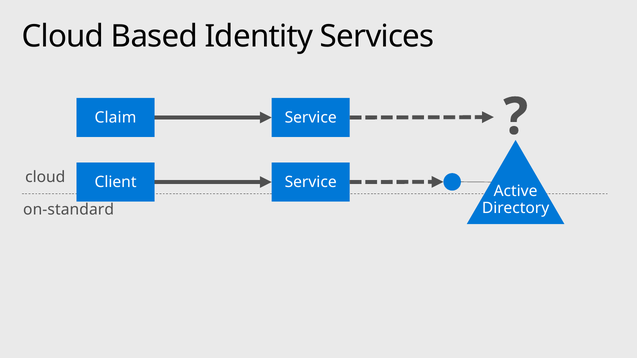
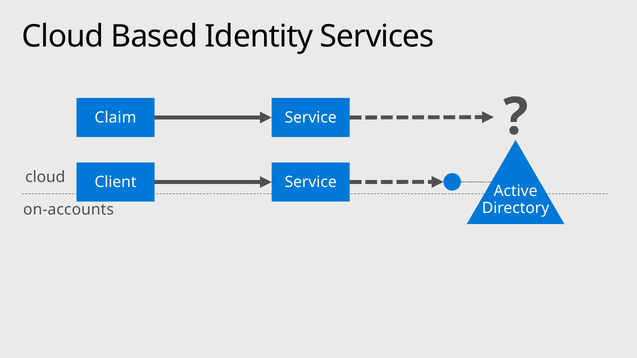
on-standard: on-standard -> on-accounts (69, 210)
